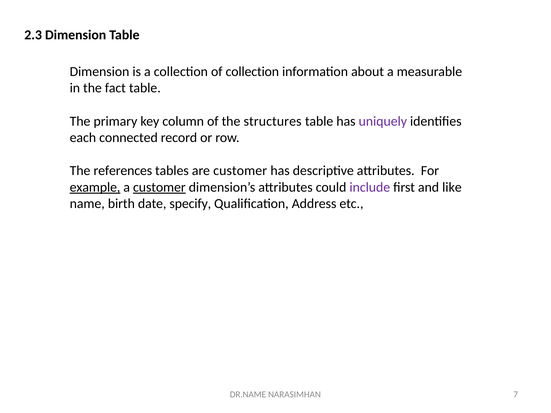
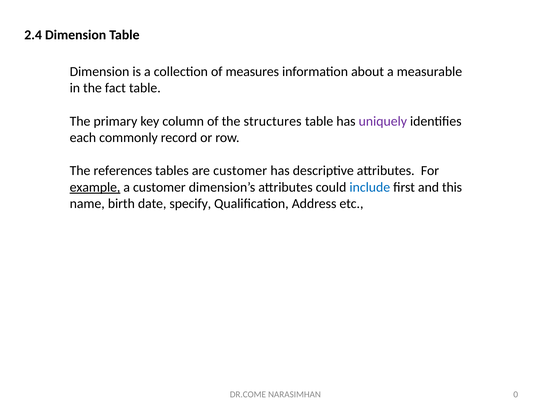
2.3: 2.3 -> 2.4 (33, 35)
of collection: collection -> measures (252, 72)
connected: connected -> commonly (128, 138)
customer underline: present -> none (159, 187)
include colour: purple -> blue (370, 187)
like: like -> this (452, 187)
DR.NAME: DR.NAME -> DR.COME (248, 395)
7: 7 -> 0 (516, 395)
